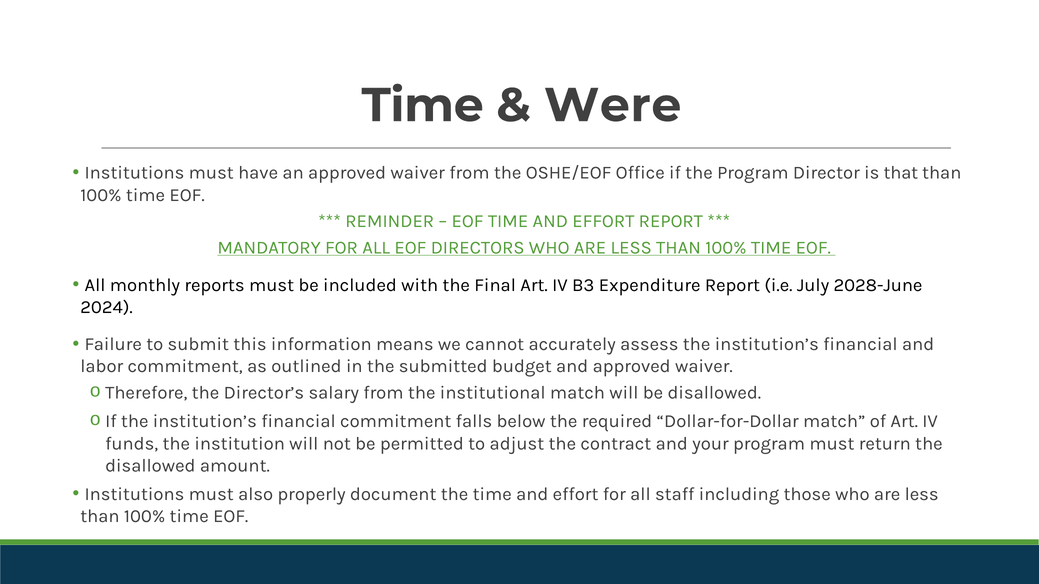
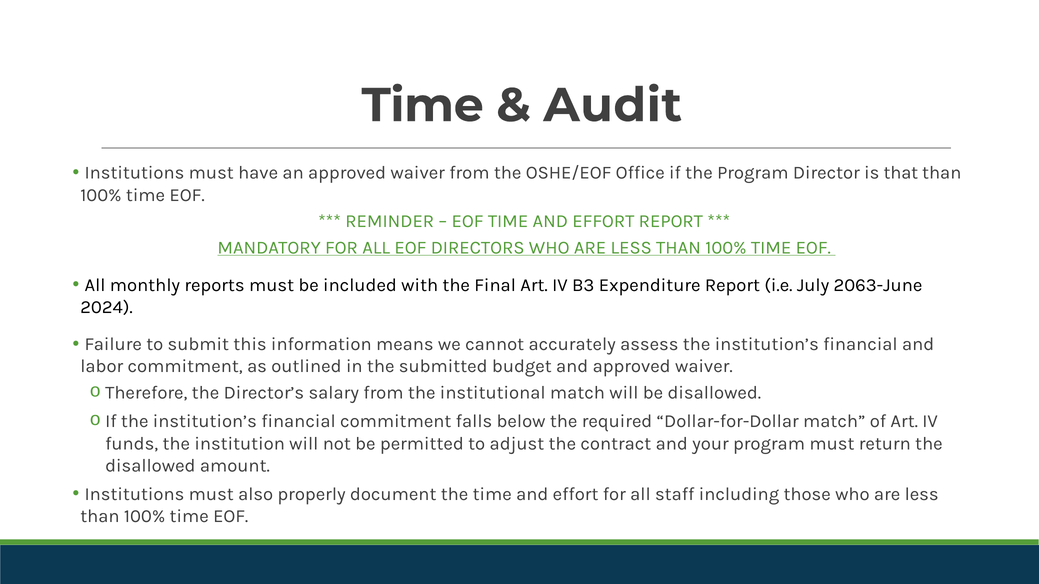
Were: Were -> Audit (613, 106)
2028-June: 2028-June -> 2063-June (878, 285)
